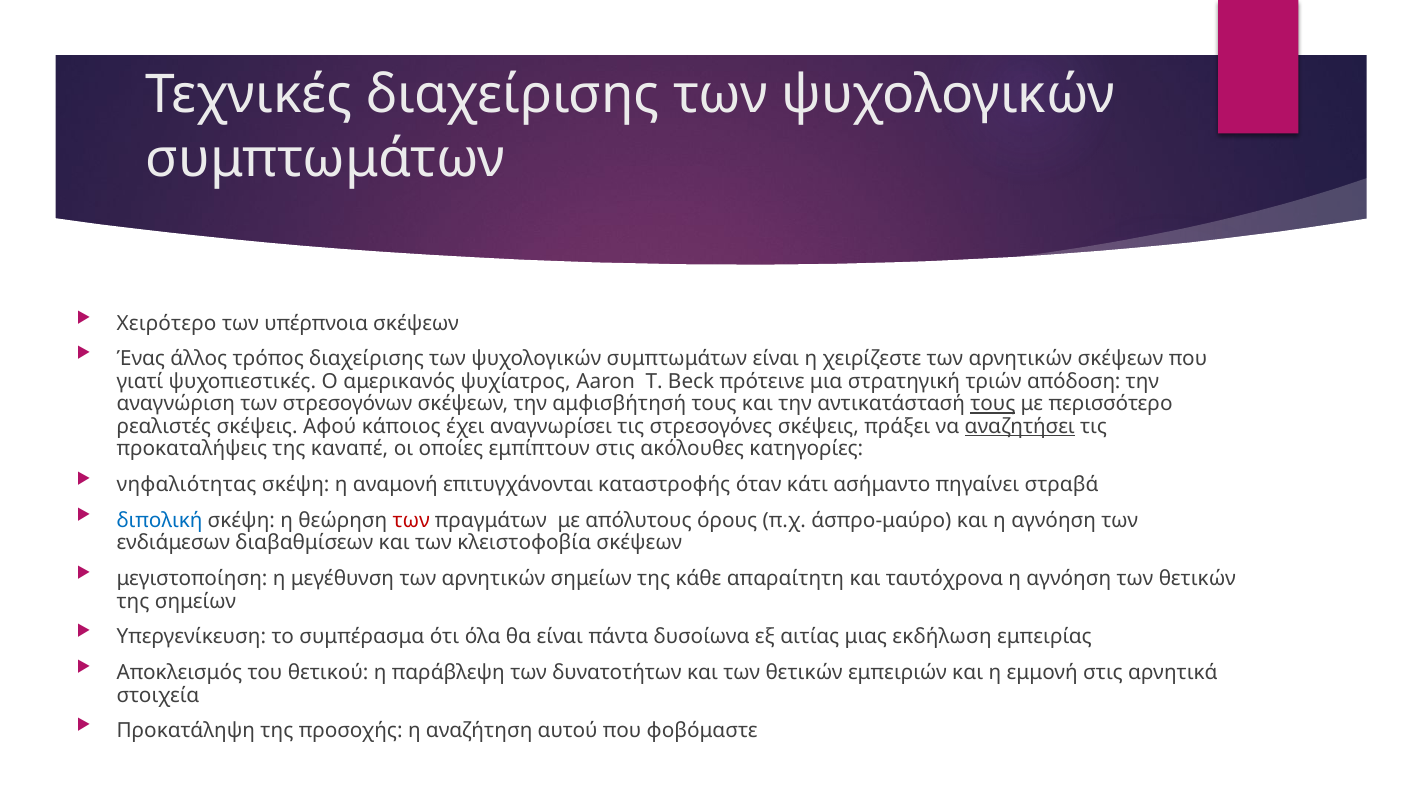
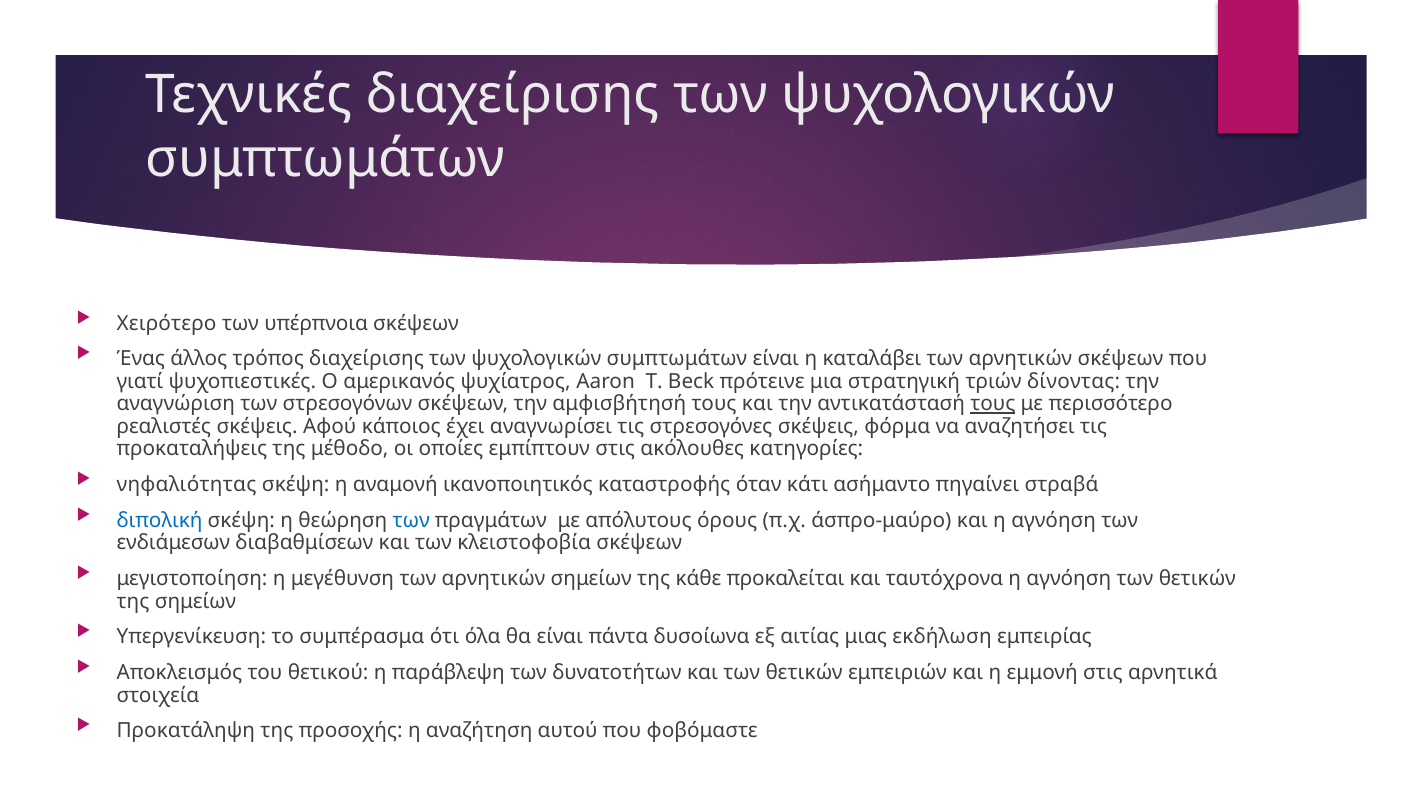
χειρίζεστε: χειρίζεστε -> καταλάβει (872, 359)
απόδοση: απόδοση -> δίνοντας (1074, 381)
πράξει: πράξει -> φόρμα (897, 426)
αναζητήσει underline: present -> none (1020, 426)
καναπέ: καναπέ -> μέθοδο (350, 449)
επιτυγχάνονται: επιτυγχάνονται -> ικανοποιητικός (518, 484)
των colour: red -> blue (411, 520)
απαραίτητη: απαραίτητη -> προκαλείται (786, 578)
